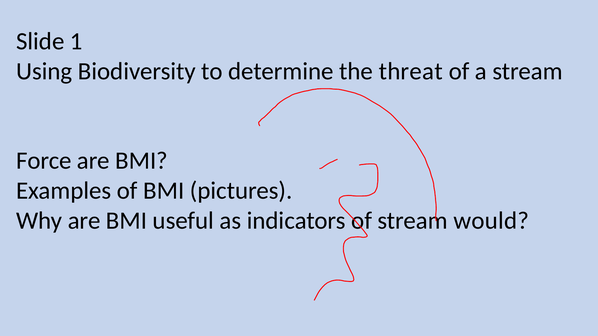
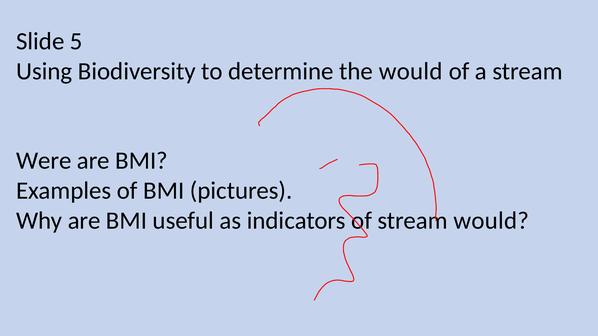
1: 1 -> 5 (76, 41)
the threat: threat -> would (411, 71)
Force: Force -> Were (44, 161)
